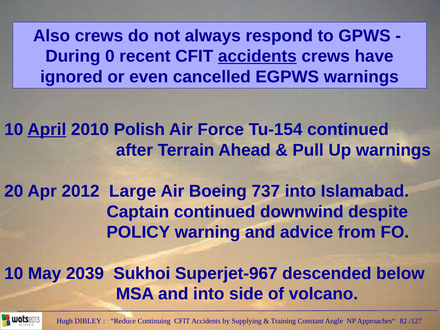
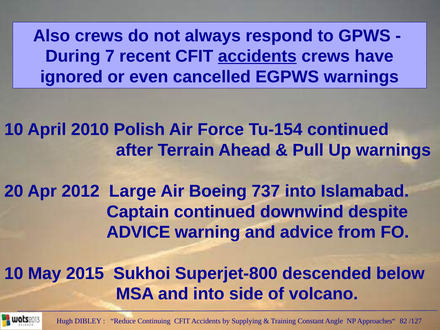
0: 0 -> 7 (110, 56)
April underline: present -> none (47, 130)
POLICY: POLICY -> ADVICE (138, 232)
2039: 2039 -> 2015 (85, 273)
Superjet-967: Superjet-967 -> Superjet-800 (226, 273)
